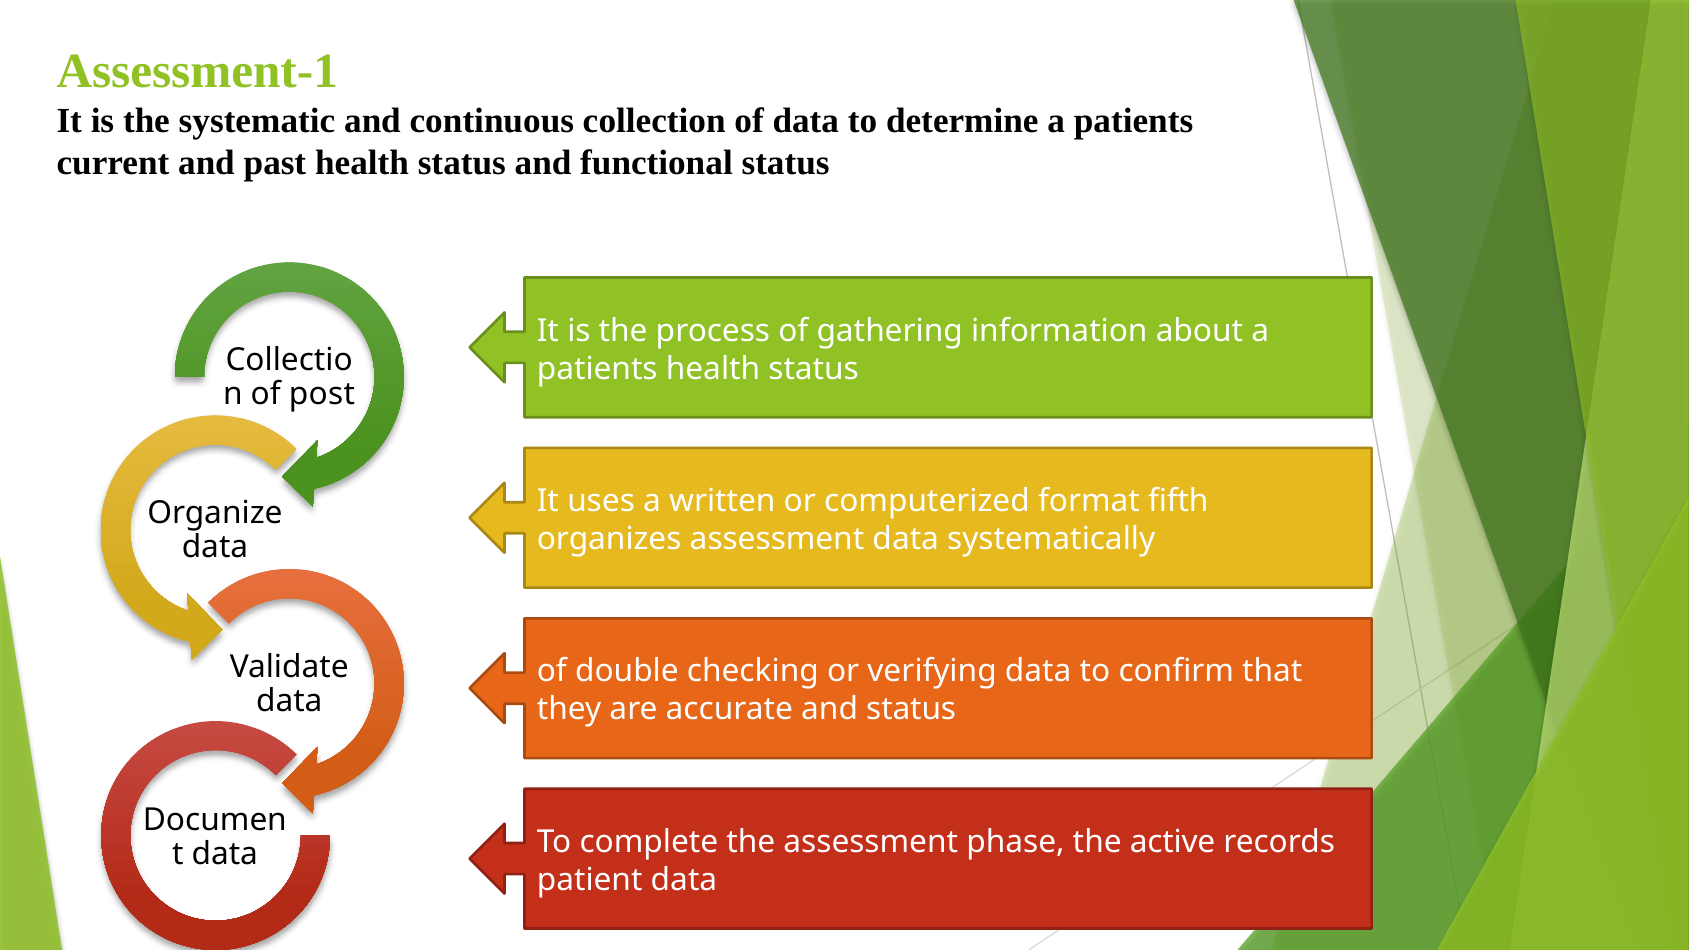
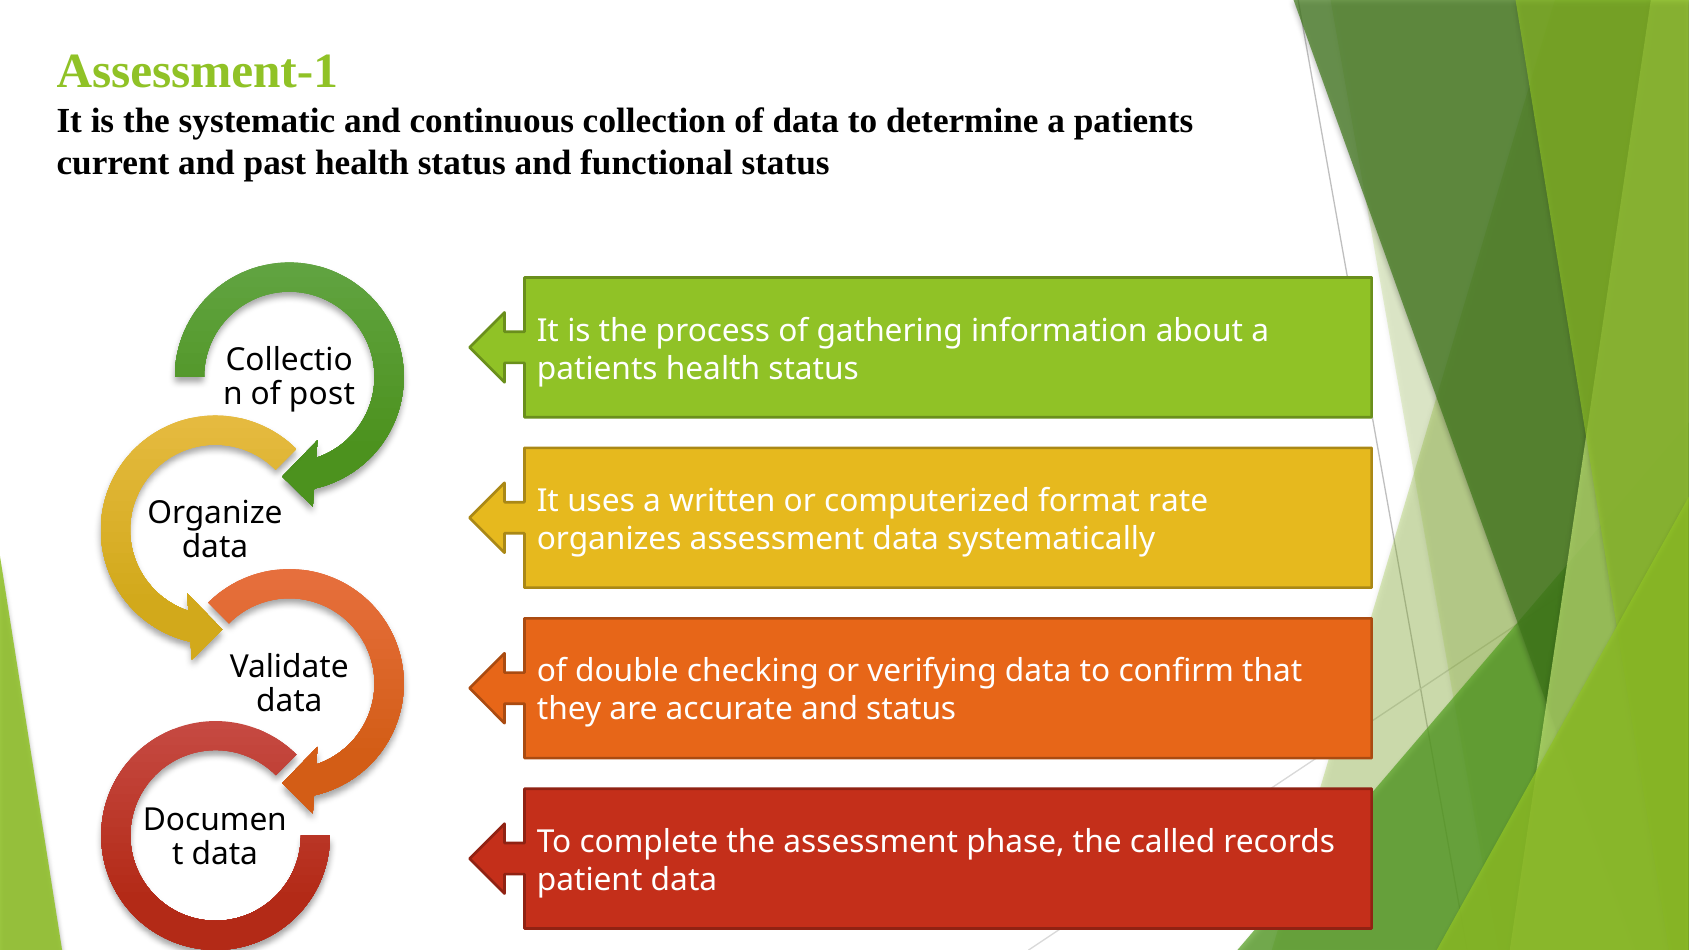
fifth: fifth -> rate (1178, 501)
active: active -> called (1173, 842)
